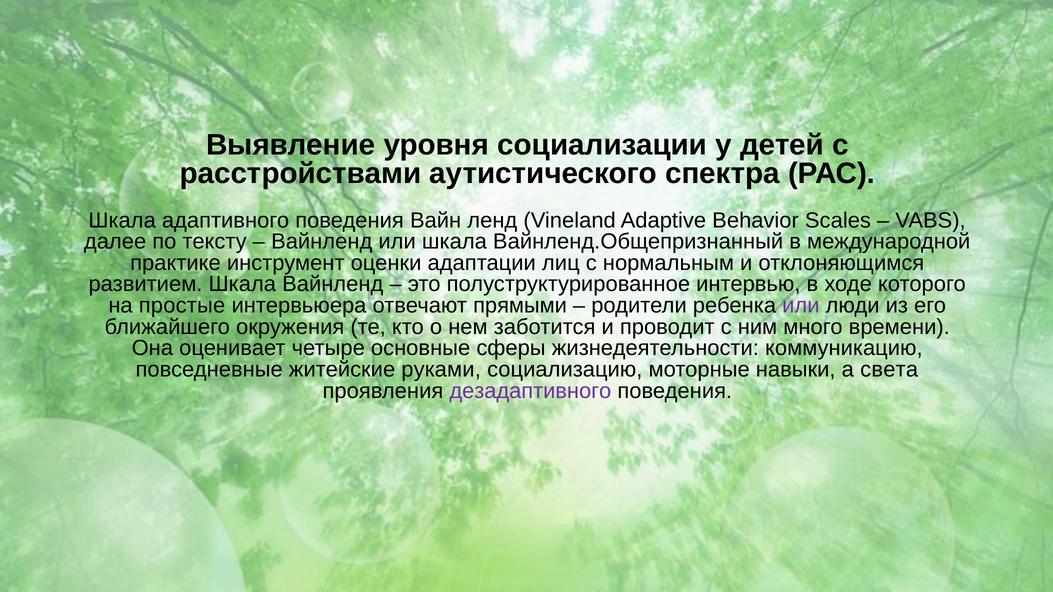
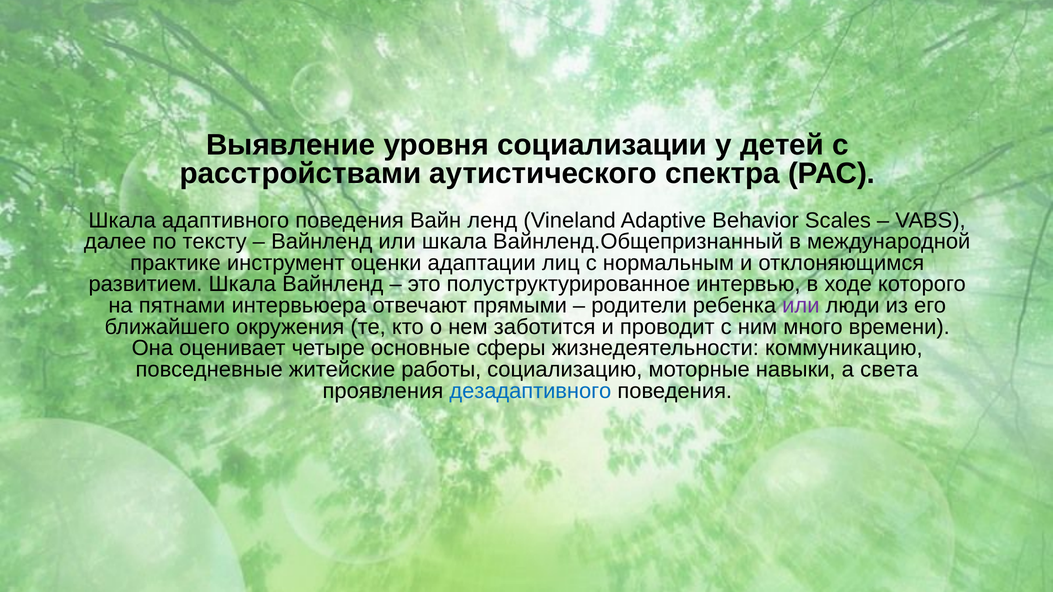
простые: простые -> пятнами (182, 306)
руками: руками -> работы (441, 370)
дезадаптивного colour: purple -> blue (530, 391)
